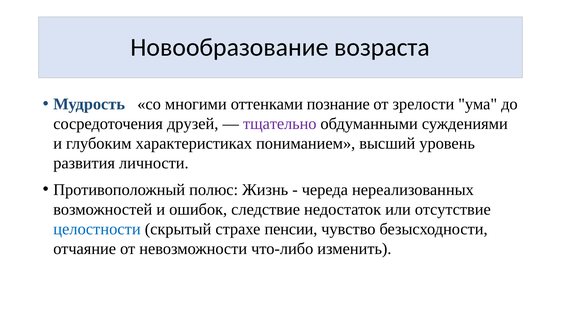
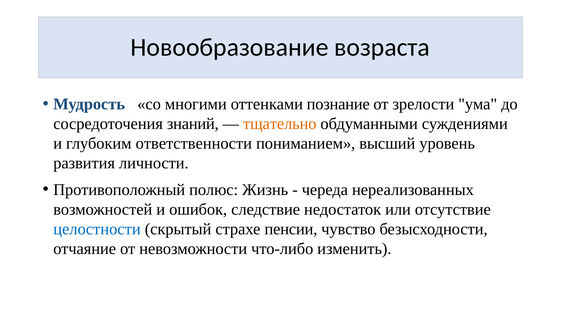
друзей: друзей -> знаний (193, 124)
тщательно colour: purple -> orange (280, 124)
характеристиках: характеристиках -> ответственности (194, 143)
